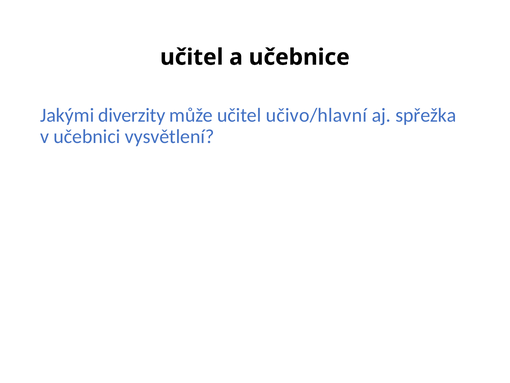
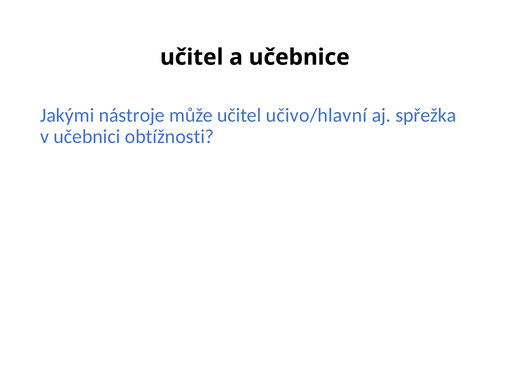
diverzity: diverzity -> nástroje (132, 115)
vysvětlení: vysvětlení -> obtížnosti (170, 136)
